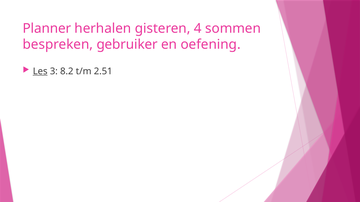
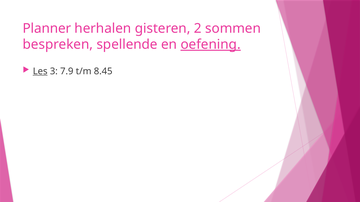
4: 4 -> 2 (198, 28)
gebruiker: gebruiker -> spellende (127, 45)
oefening underline: none -> present (211, 45)
8.2: 8.2 -> 7.9 (67, 71)
2.51: 2.51 -> 8.45 (103, 71)
